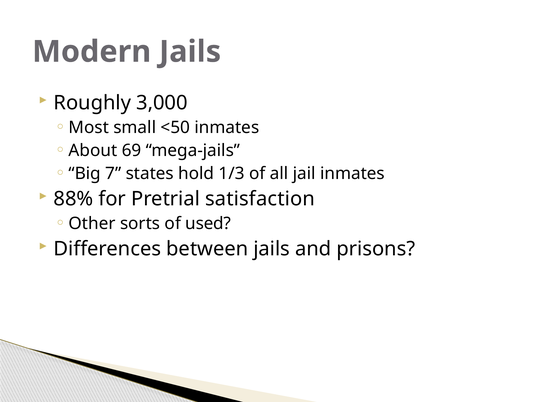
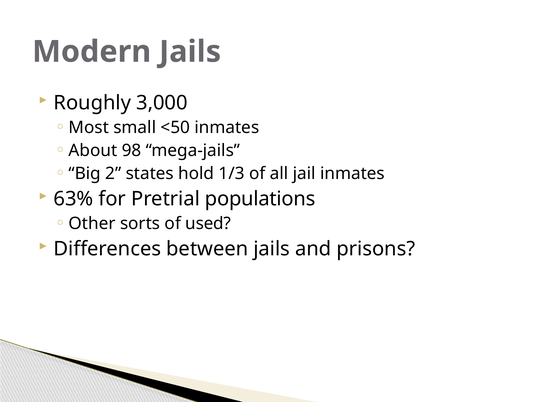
69: 69 -> 98 (132, 151)
7: 7 -> 2 (113, 174)
88%: 88% -> 63% (73, 199)
satisfaction: satisfaction -> populations (260, 199)
